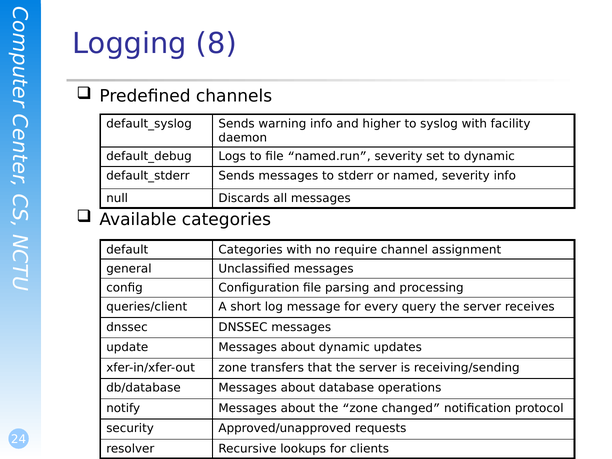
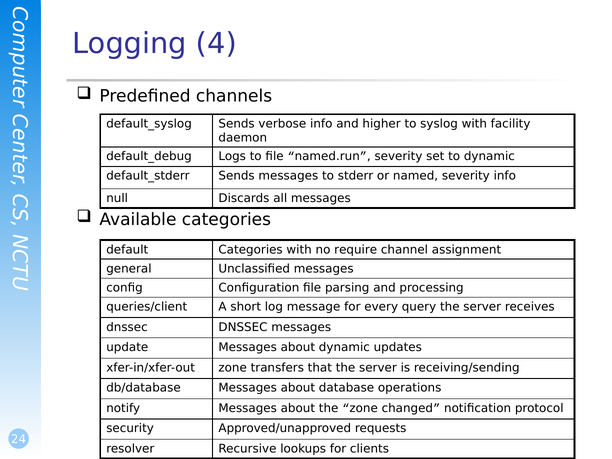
8: 8 -> 4 (216, 44)
warning: warning -> verbose (282, 124)
